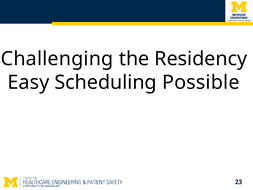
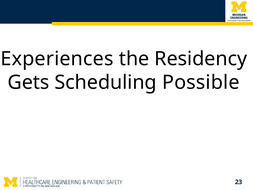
Challenging: Challenging -> Experiences (57, 59)
Easy: Easy -> Gets (28, 82)
